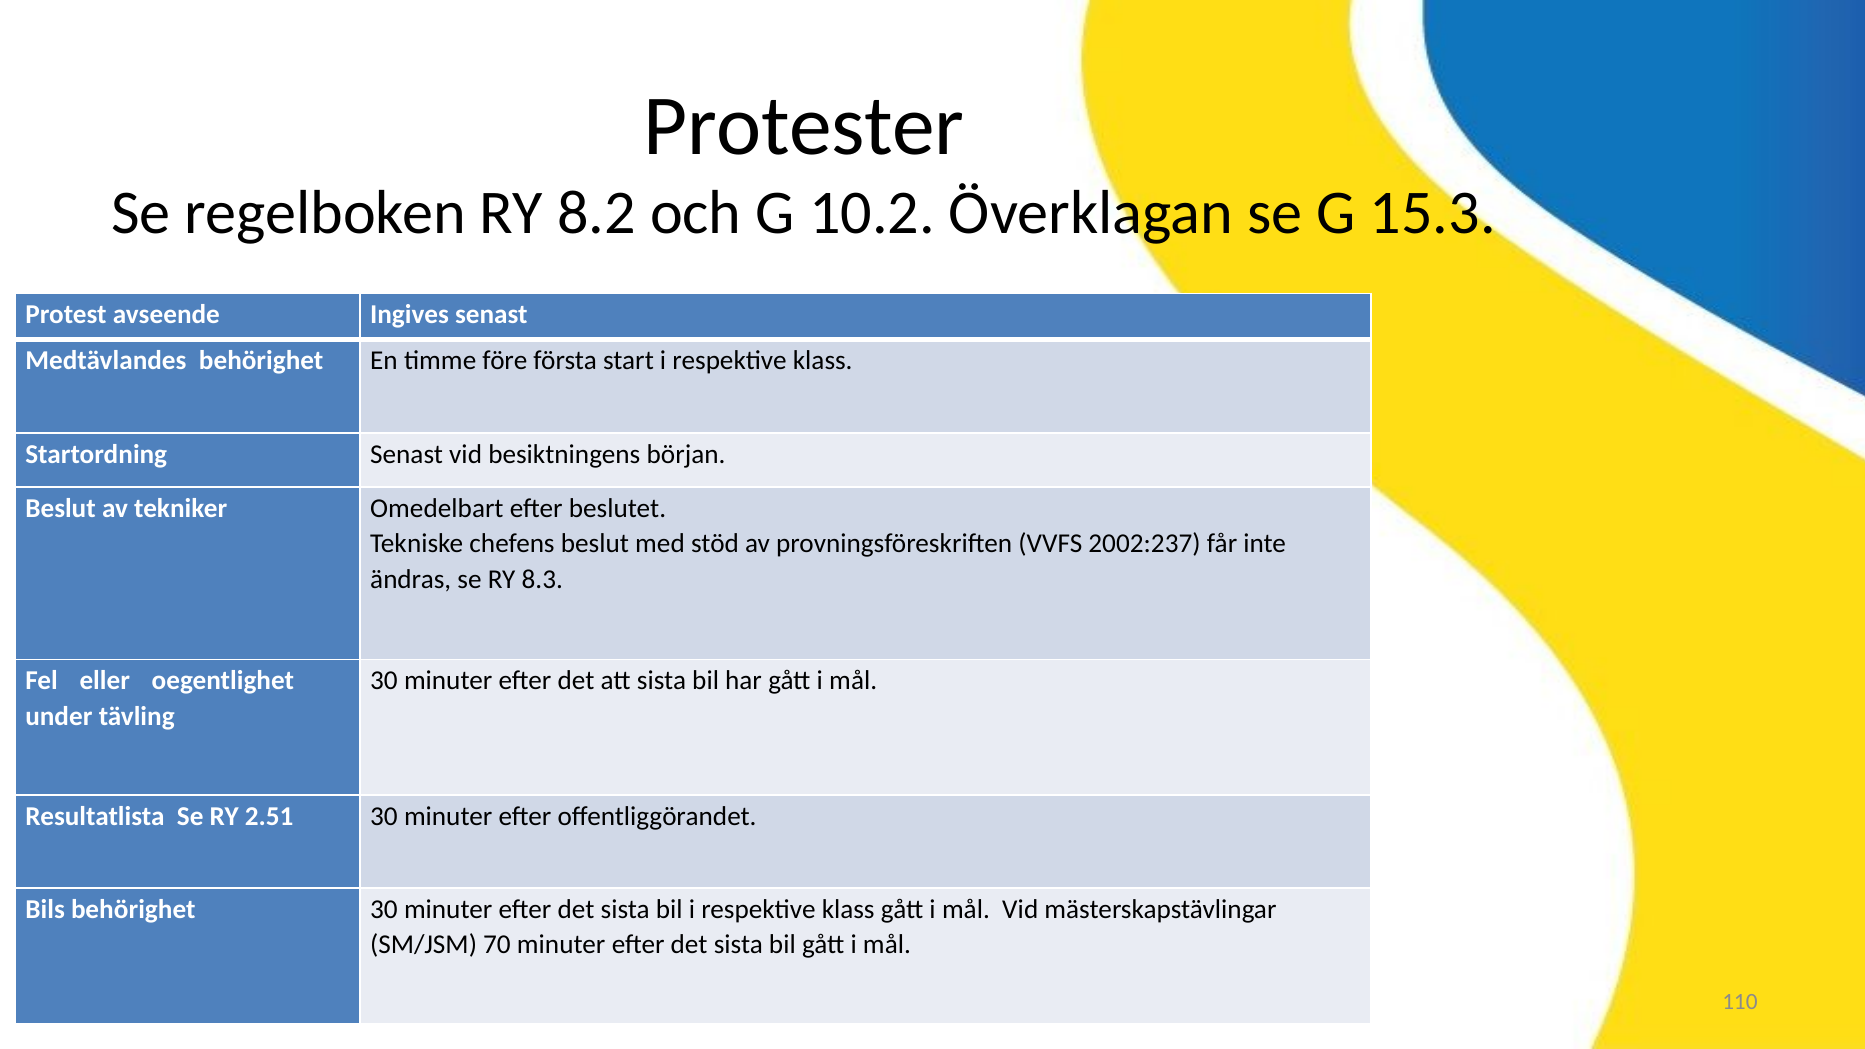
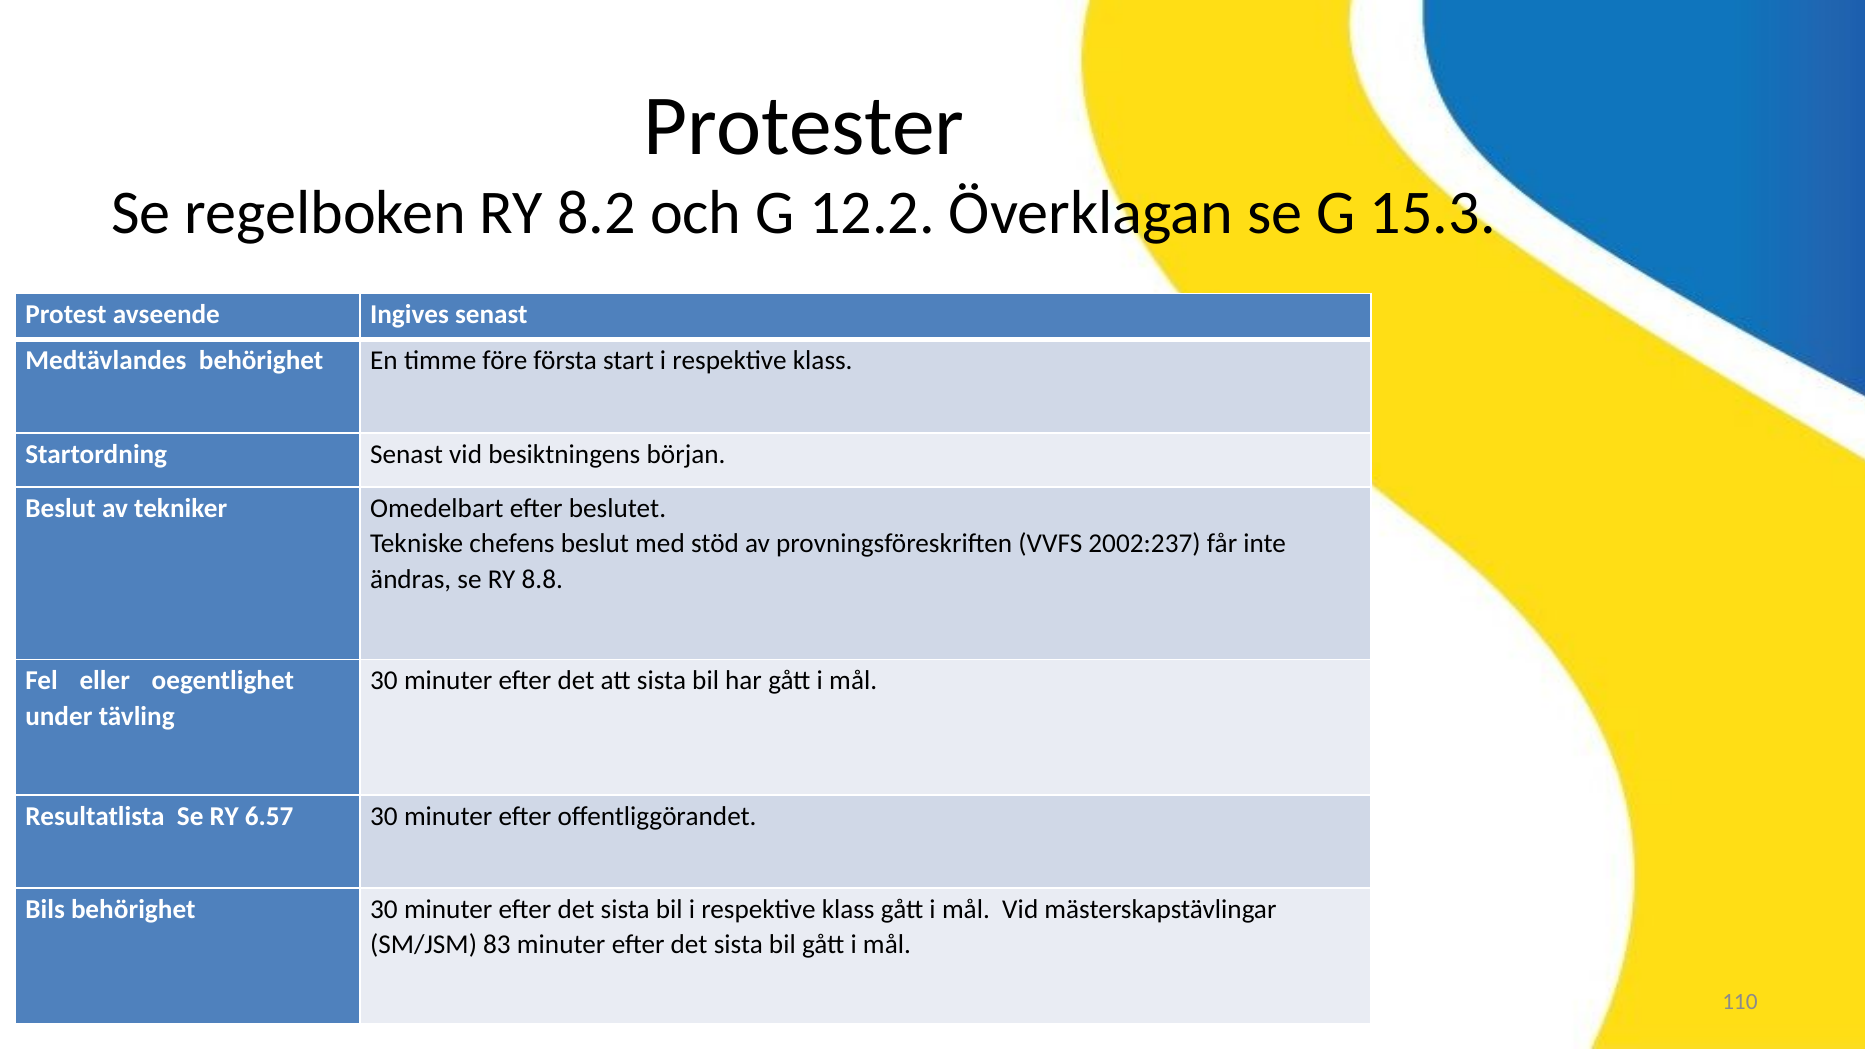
10.2: 10.2 -> 12.2 (872, 213)
8.3: 8.3 -> 8.8 (542, 579)
2.51: 2.51 -> 6.57 (269, 816)
70: 70 -> 83 (497, 945)
